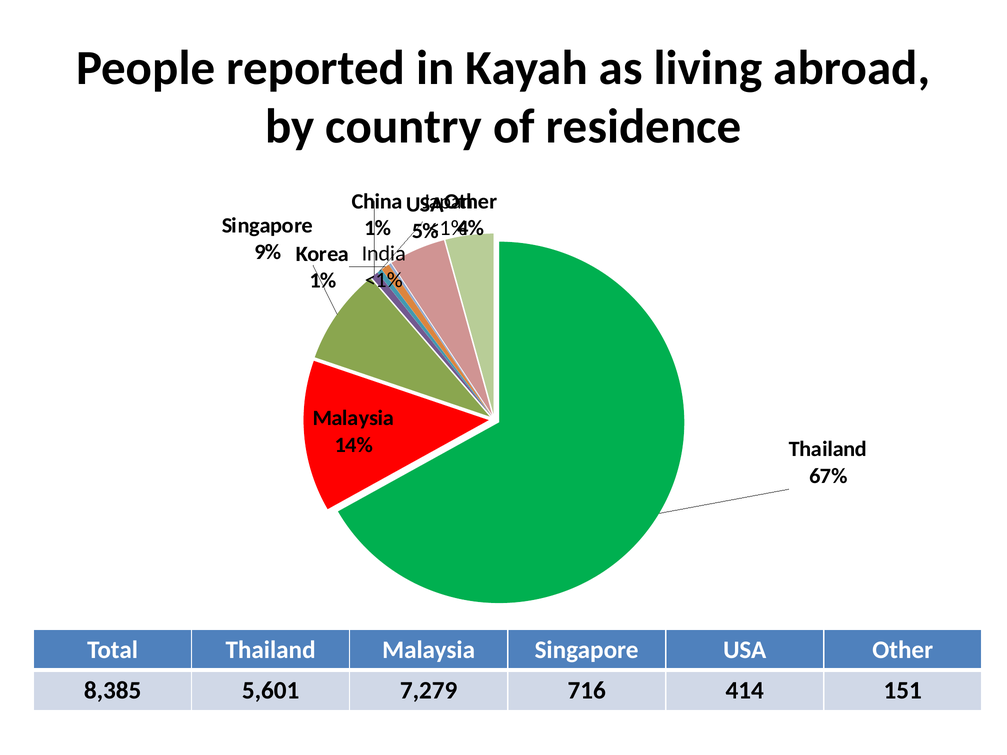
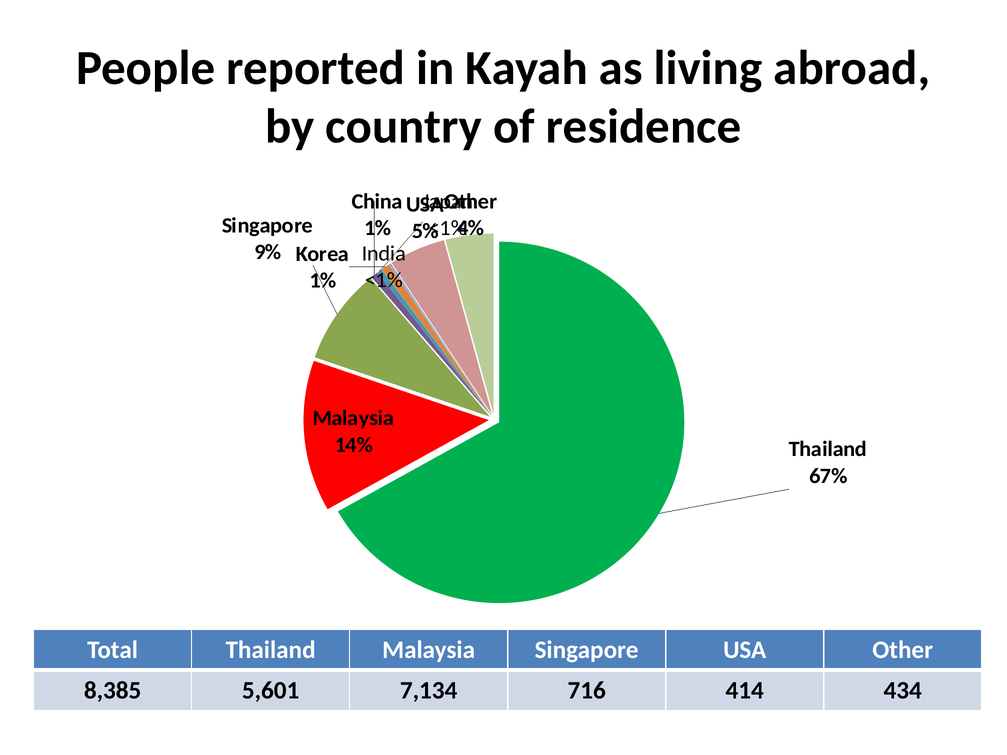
7,279: 7,279 -> 7,134 (429, 691)
151: 151 -> 434 (903, 691)
